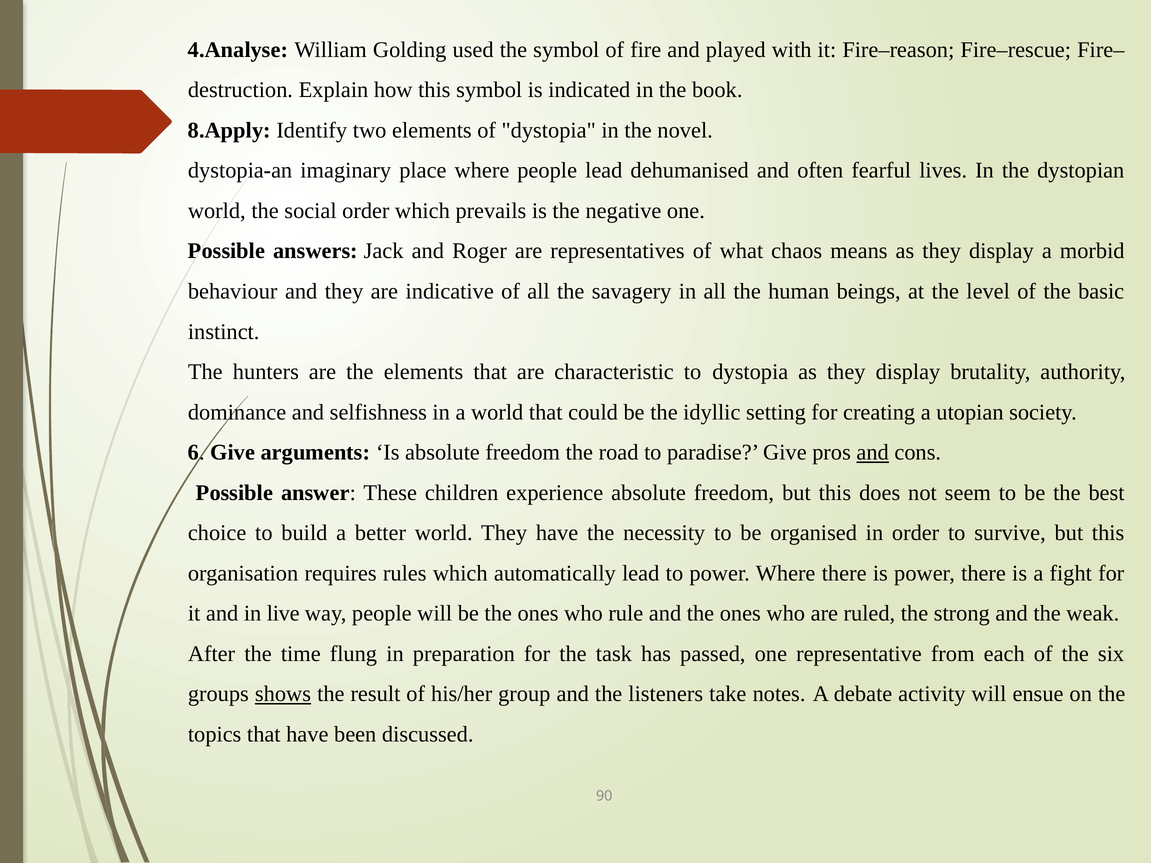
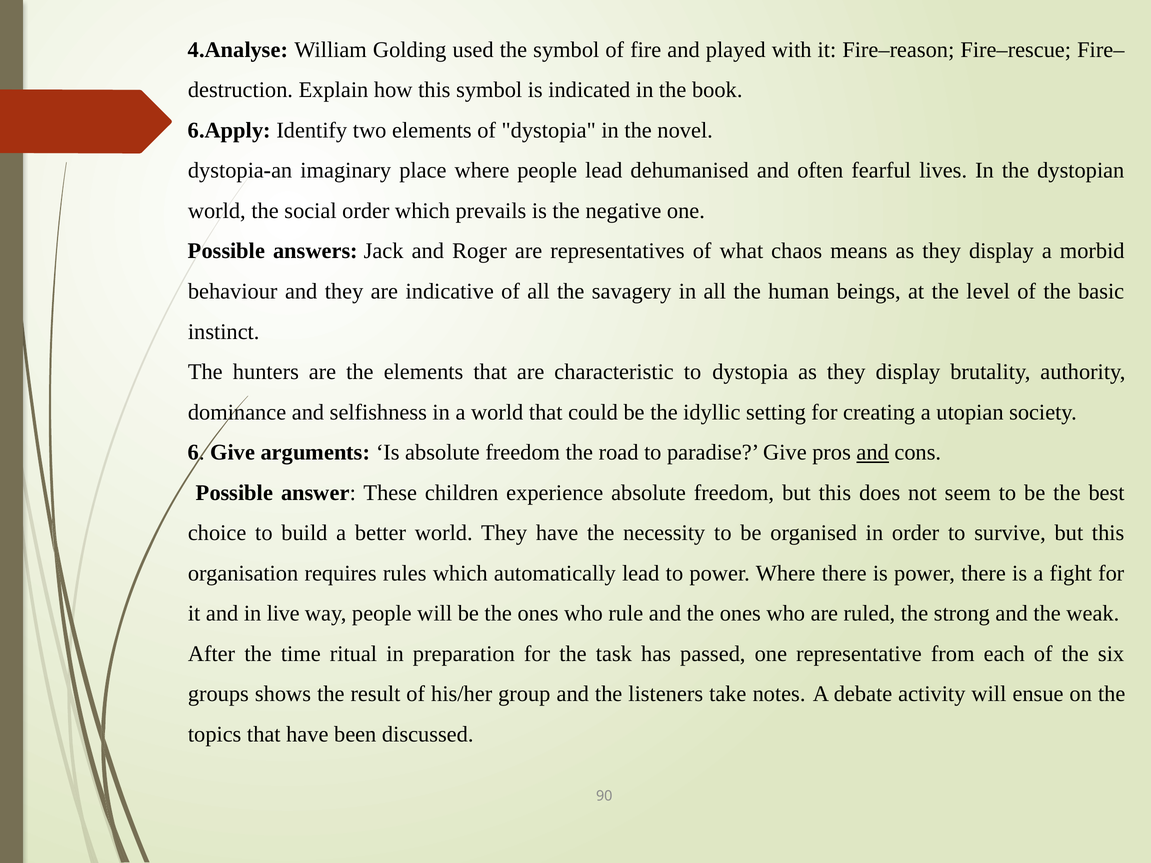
8.Apply: 8.Apply -> 6.Apply (229, 130)
flung: flung -> ritual (353, 654)
shows underline: present -> none (283, 694)
